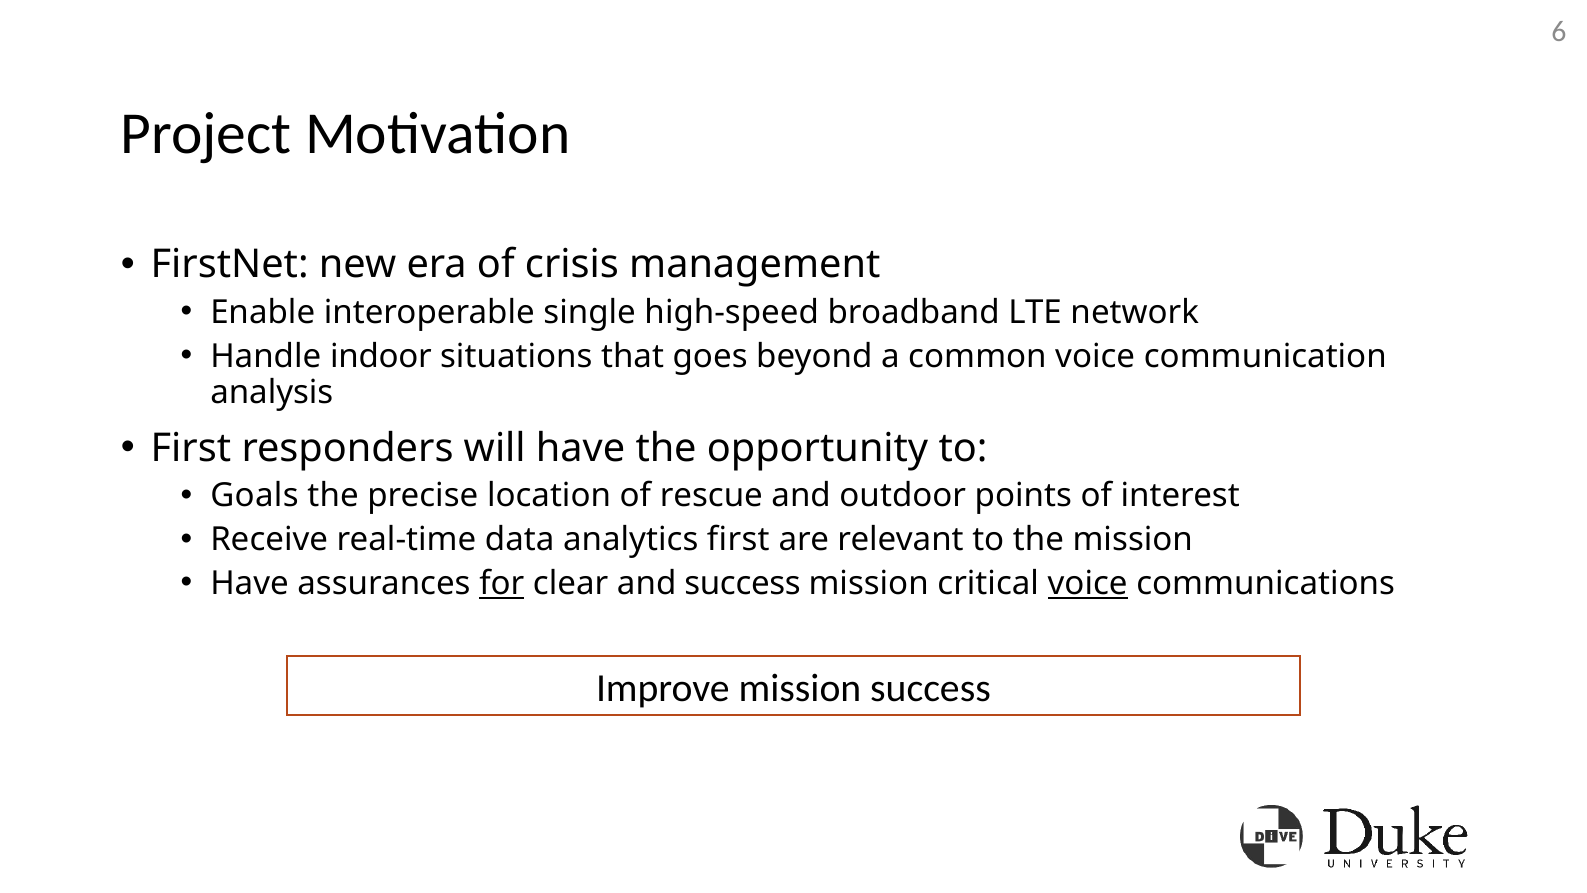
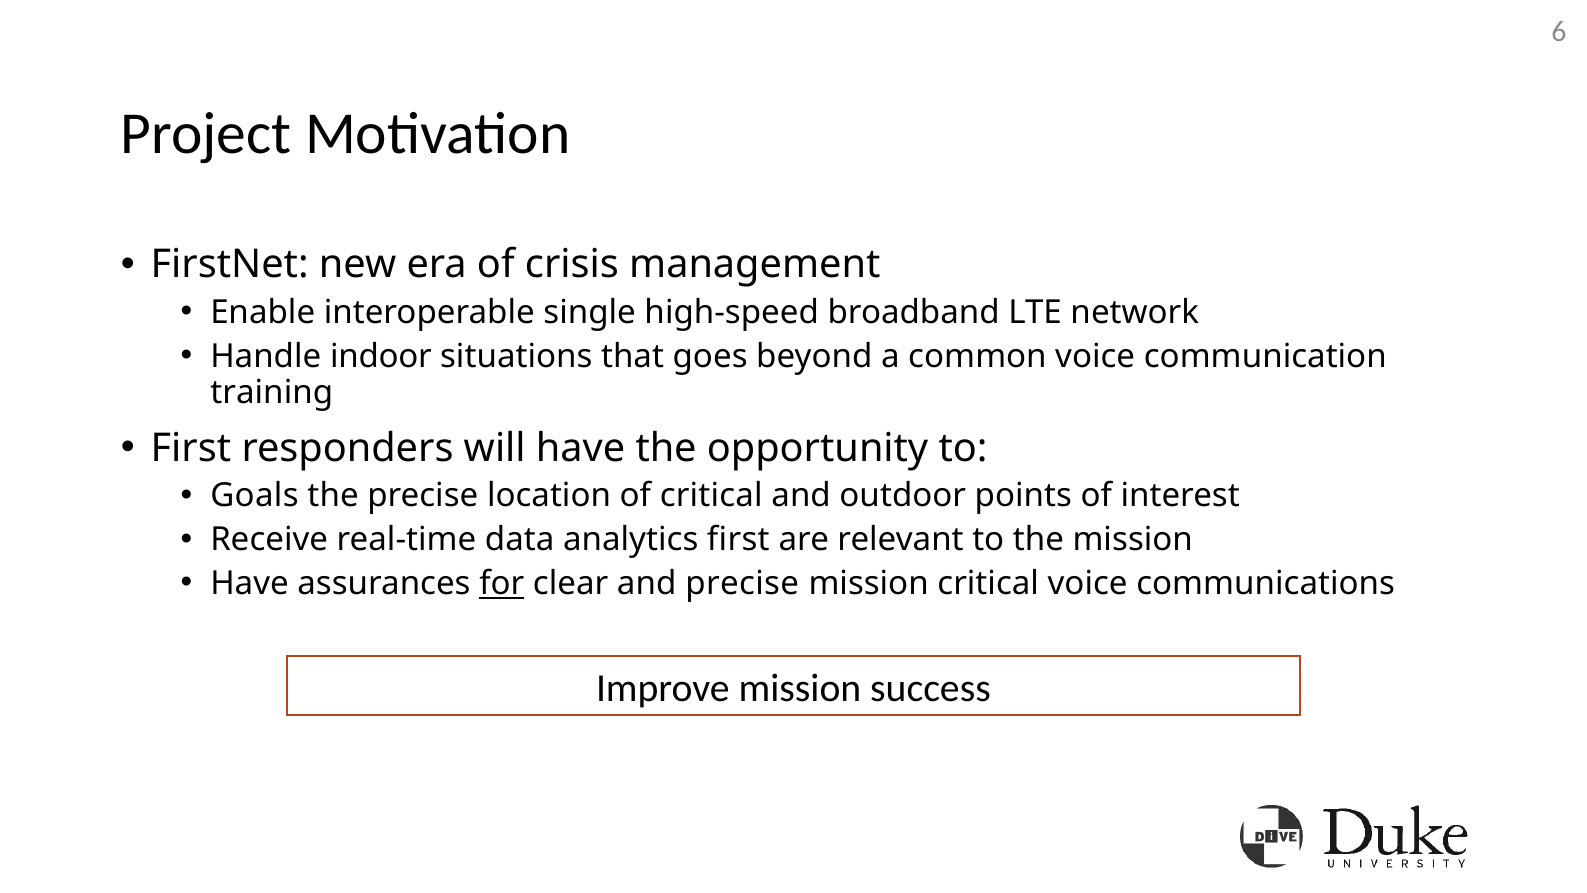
analysis: analysis -> training (272, 392)
of rescue: rescue -> critical (711, 495)
and success: success -> precise (742, 583)
voice underline: present -> none (1088, 583)
